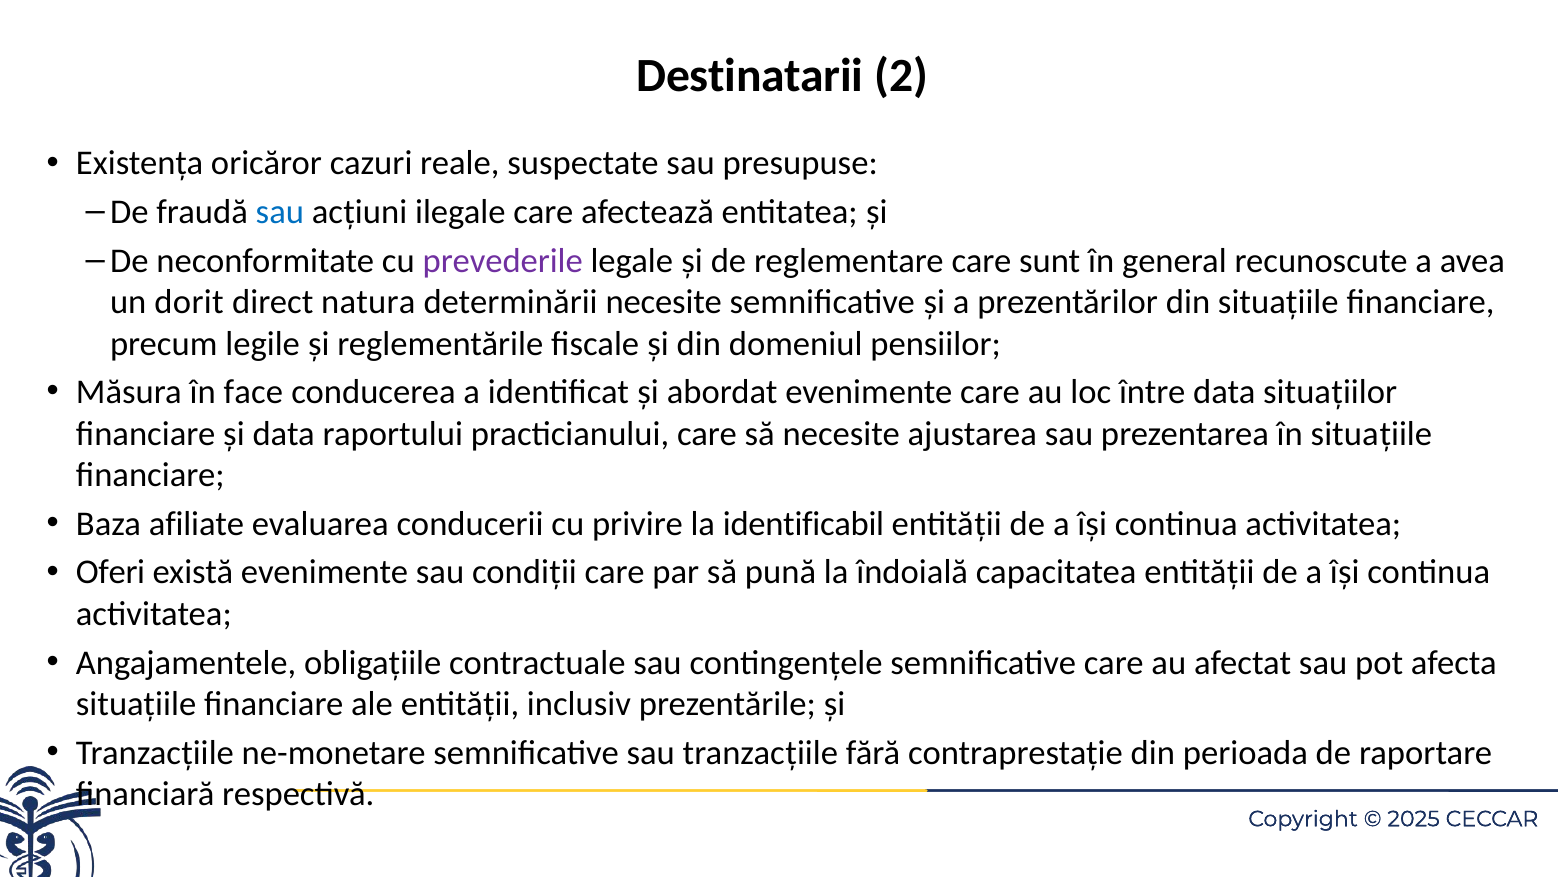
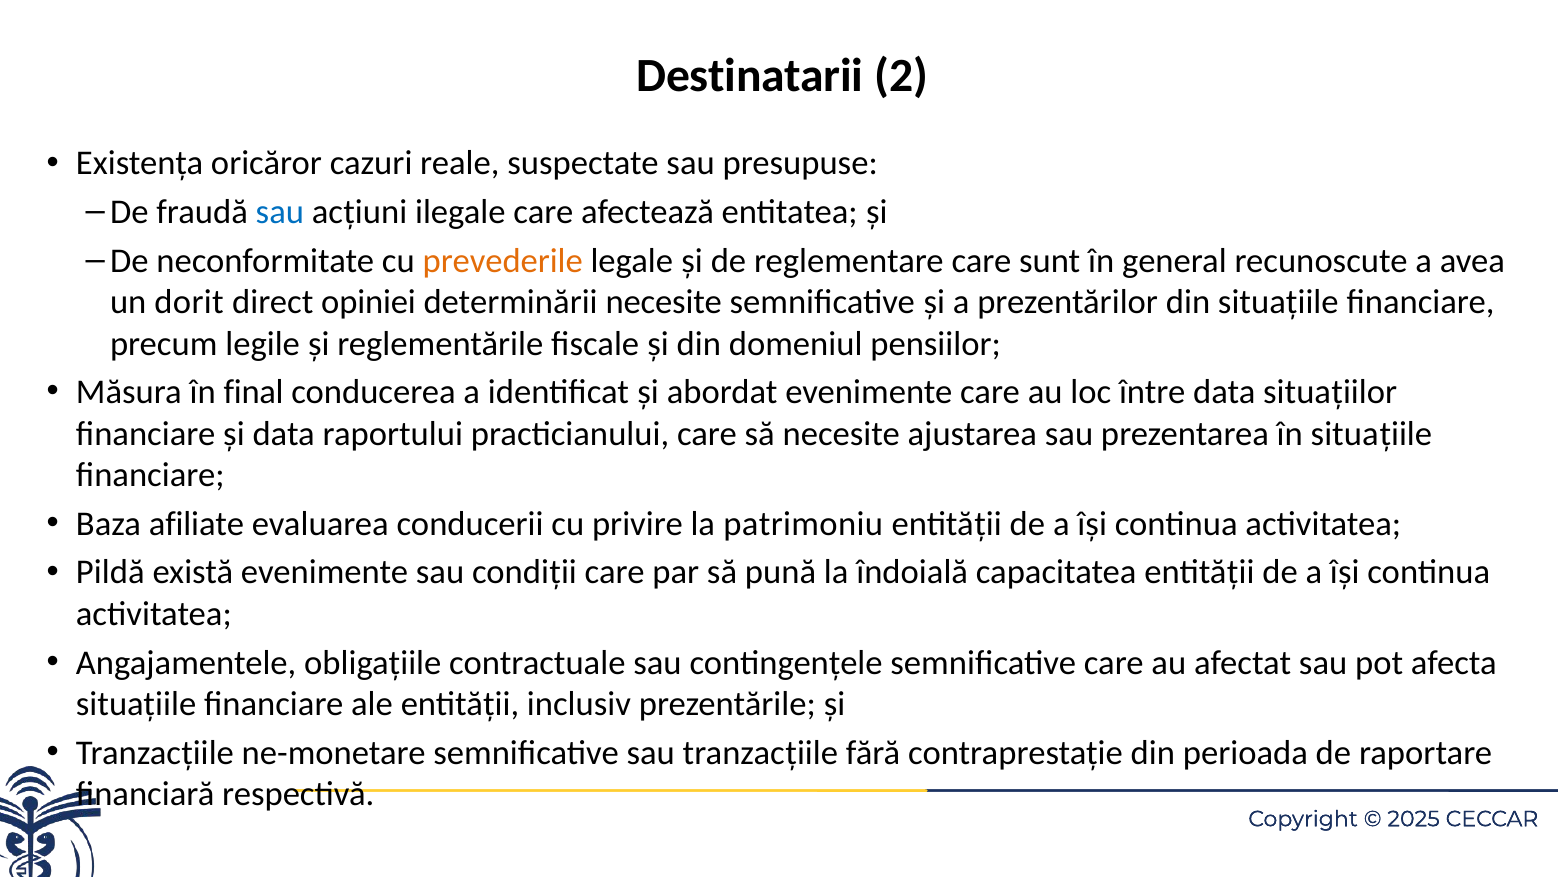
prevederile colour: purple -> orange (503, 260)
natura: natura -> opiniei (369, 302)
face: face -> final (254, 392)
identificabil: identificabil -> patrimoniu (803, 524)
Oferi: Oferi -> Pildă (110, 572)
